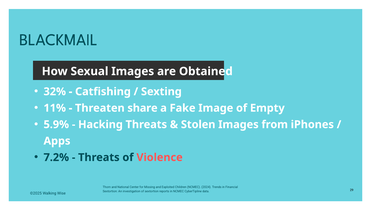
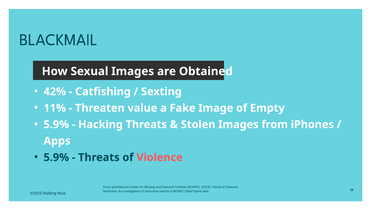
32%: 32% -> 42% (55, 91)
share: share -> value (142, 108)
7.2%: 7.2% -> 5.9% (56, 157)
